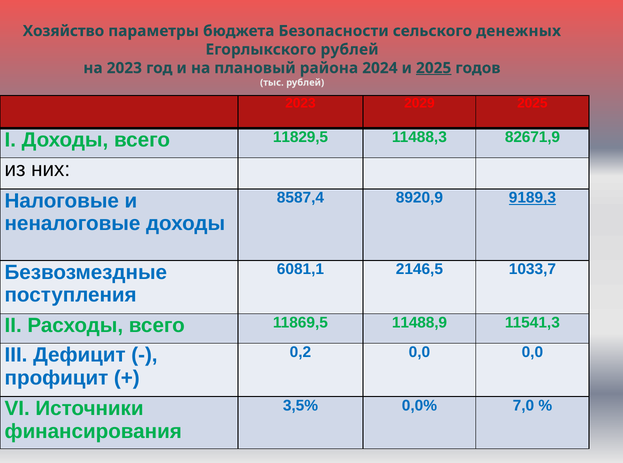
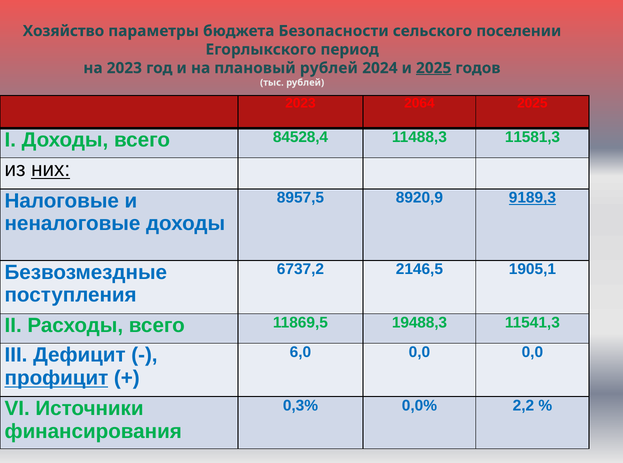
денежных: денежных -> поселении (519, 31)
Егорлыкского рублей: рублей -> период (350, 50)
плановый района: района -> рублей (329, 68)
2029: 2029 -> 2064 (419, 103)
11829,5: 11829,5 -> 84528,4 (301, 137)
82671,9: 82671,9 -> 11581,3 (532, 137)
них underline: none -> present (51, 170)
8587,4: 8587,4 -> 8957,5 (300, 198)
6081,1: 6081,1 -> 6737,2 (300, 270)
1033,7: 1033,7 -> 1905,1 (532, 270)
11488,9: 11488,9 -> 19488,3 (419, 323)
0,2: 0,2 -> 6,0 (300, 353)
профицит underline: none -> present (56, 379)
3,5%: 3,5% -> 0,3% (300, 406)
7,0: 7,0 -> 2,2 (523, 406)
